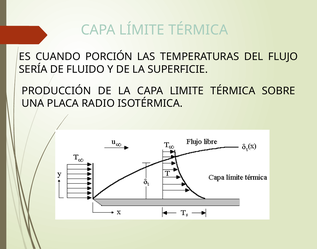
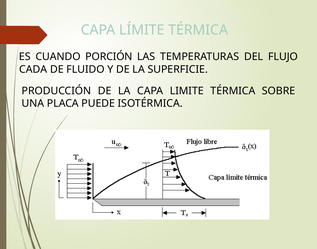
SERÍA: SERÍA -> CADA (33, 70)
RADIO: RADIO -> PUEDE (98, 104)
